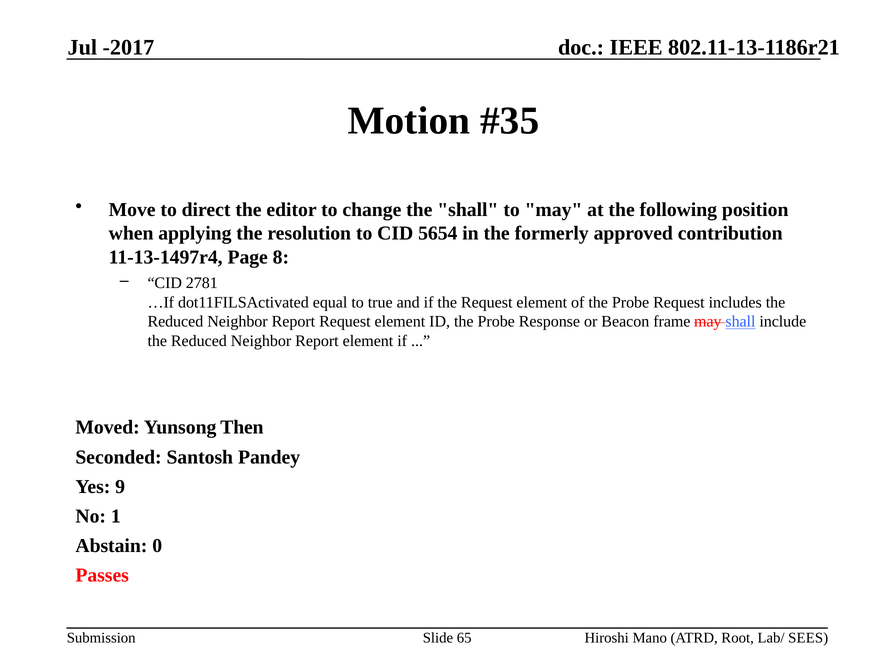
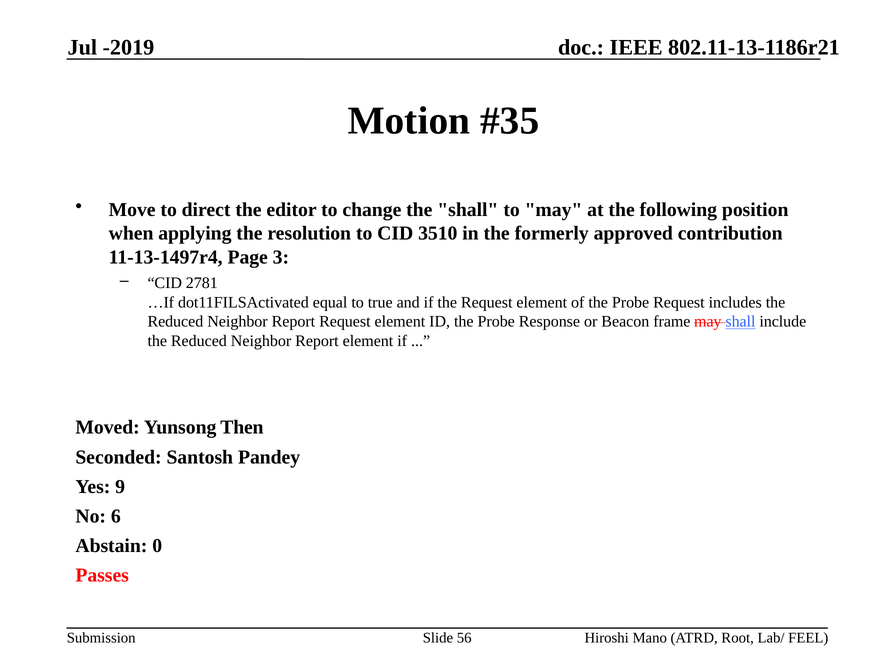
-2017: -2017 -> -2019 (128, 47)
5654: 5654 -> 3510 (438, 233)
8: 8 -> 3 (281, 257)
1: 1 -> 6 (116, 516)
65: 65 -> 56 (464, 638)
SEES: SEES -> FEEL (808, 638)
